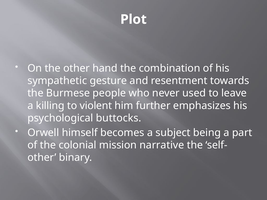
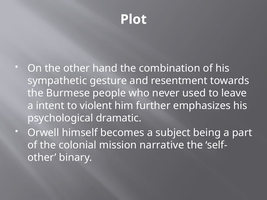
killing: killing -> intent (50, 106)
buttocks: buttocks -> dramatic (119, 118)
